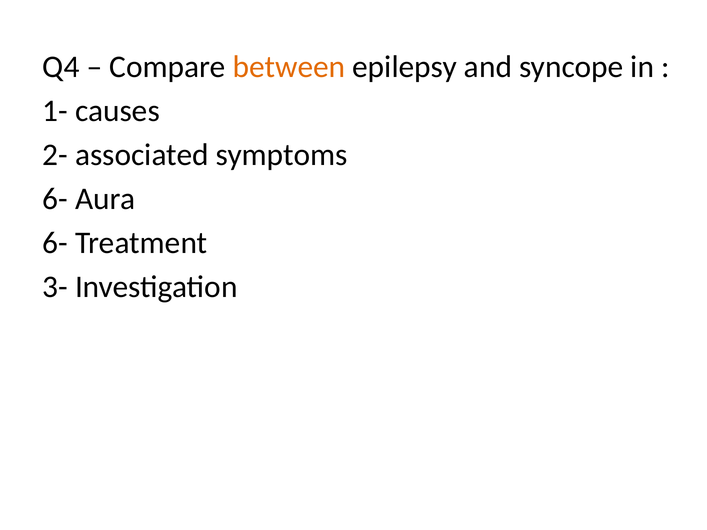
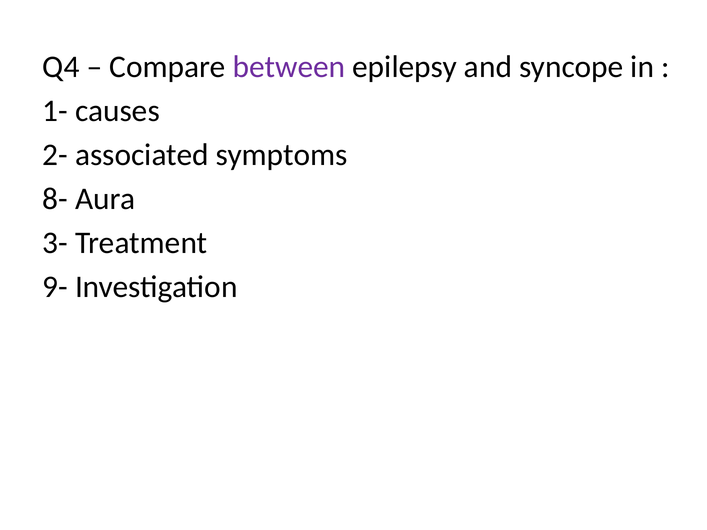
between colour: orange -> purple (289, 67)
6-: 6- -> 8- (55, 199)
6-: 6- -> 3- (55, 243)
3-: 3- -> 9- (55, 287)
